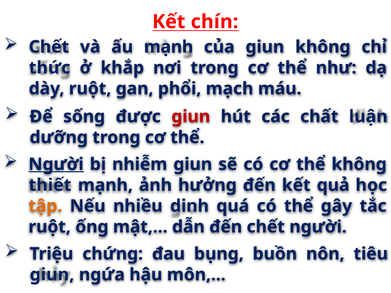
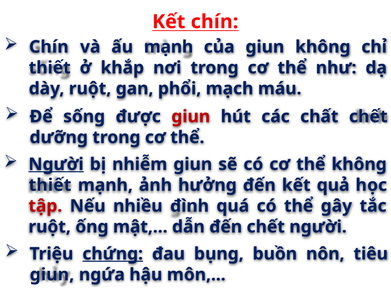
Chết: Chết -> Chín (49, 47)
thức: thức -> thiết (50, 68)
chất luận: luận -> chết (368, 117)
tập colour: orange -> red (45, 206)
dinh: dinh -> đình (190, 206)
chứng underline: none -> present (113, 254)
